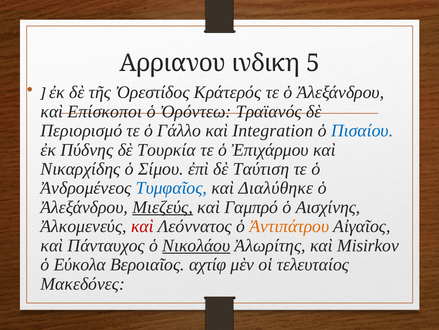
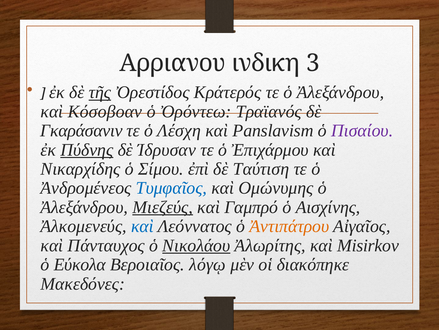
5: 5 -> 3 (313, 63)
τῆς underline: none -> present (100, 92)
Επίσκοποι: Επίσκοποι -> Κόσοβοαν (105, 111)
Περιορισμό: Περιορισμό -> Γκαράσανιν (81, 130)
Γάλλο: Γάλλο -> Λέσχη (179, 130)
Integration: Integration -> Panslavism (273, 130)
Πισαίου colour: blue -> purple (362, 130)
Πύδνης underline: none -> present (87, 150)
Τουρκία: Τουρκία -> Ίδρυσαν (167, 150)
Διαλύθηκε: Διαλύθηκε -> Ομώνυμης (276, 188)
καὶ colour: red -> blue (142, 226)
αχτίφ: αχτίφ -> λόγῳ (208, 264)
τελευταίος: τελευταίος -> διακόπηκε (313, 264)
